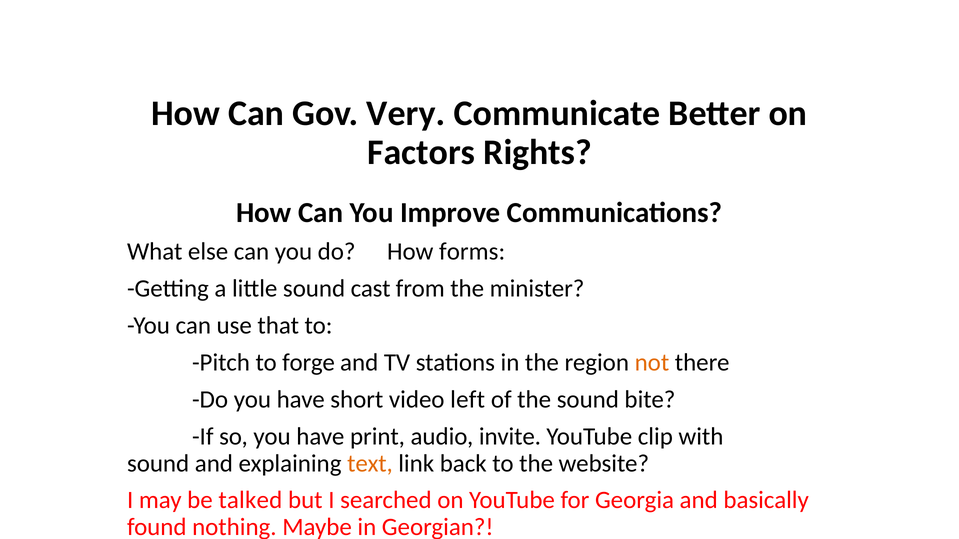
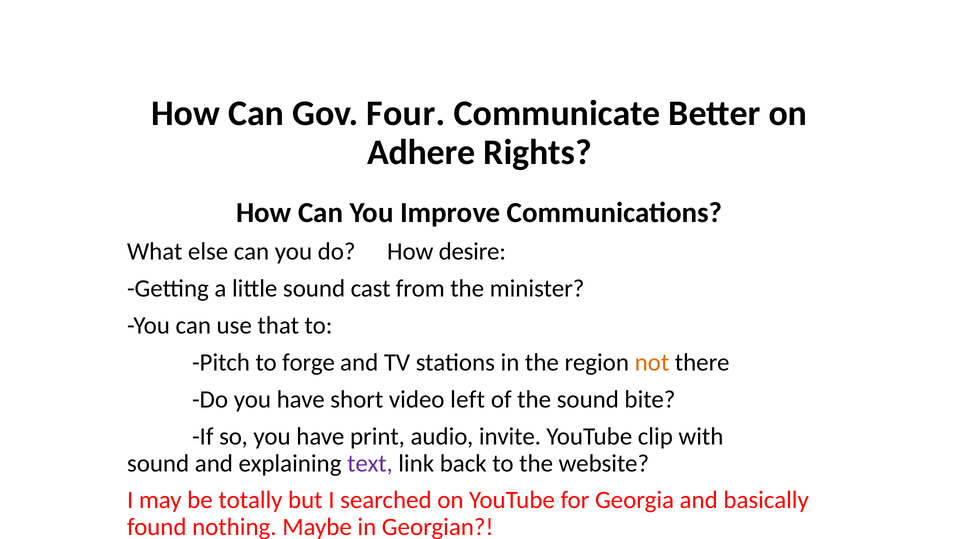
Very: Very -> Four (406, 113)
Factors: Factors -> Adhere (421, 152)
forms: forms -> desire (472, 252)
text colour: orange -> purple (370, 464)
talked: talked -> totally (250, 501)
